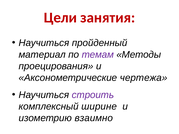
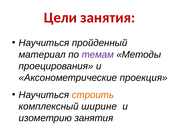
чертежа: чертежа -> проекция (144, 78)
строить colour: purple -> orange (93, 95)
изометрию взаимно: взаимно -> занятия (94, 118)
